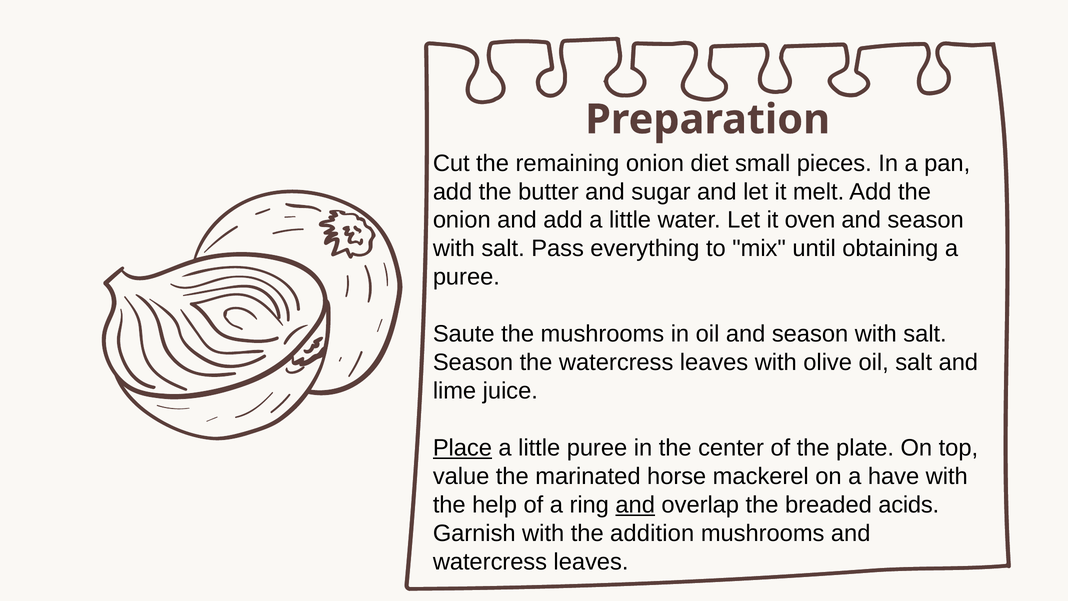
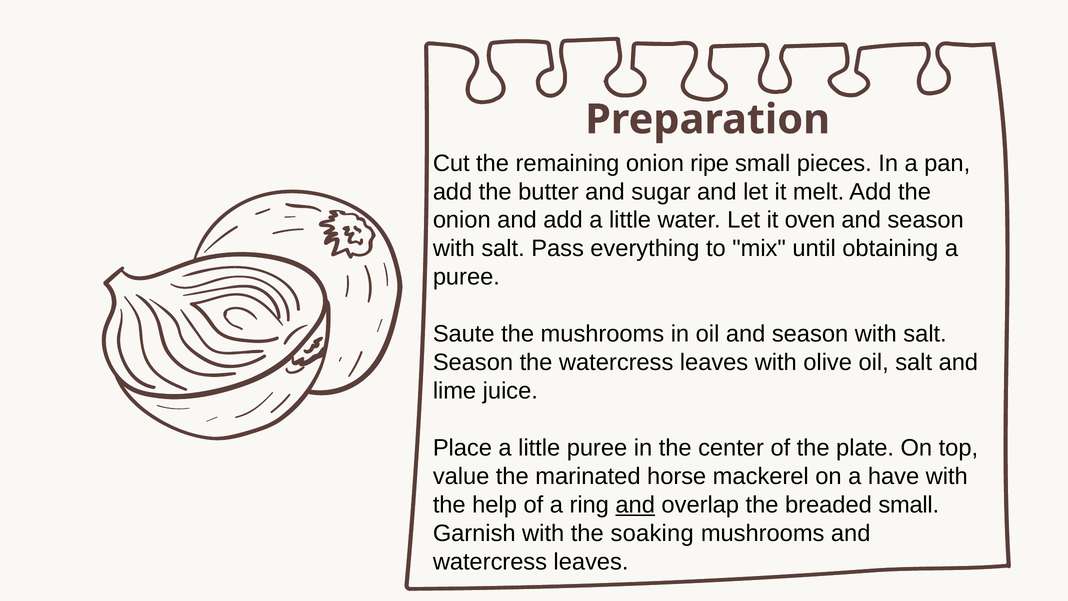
diet: diet -> ripe (710, 163)
Place underline: present -> none (462, 448)
breaded acids: acids -> small (909, 505)
addition: addition -> soaking (652, 533)
